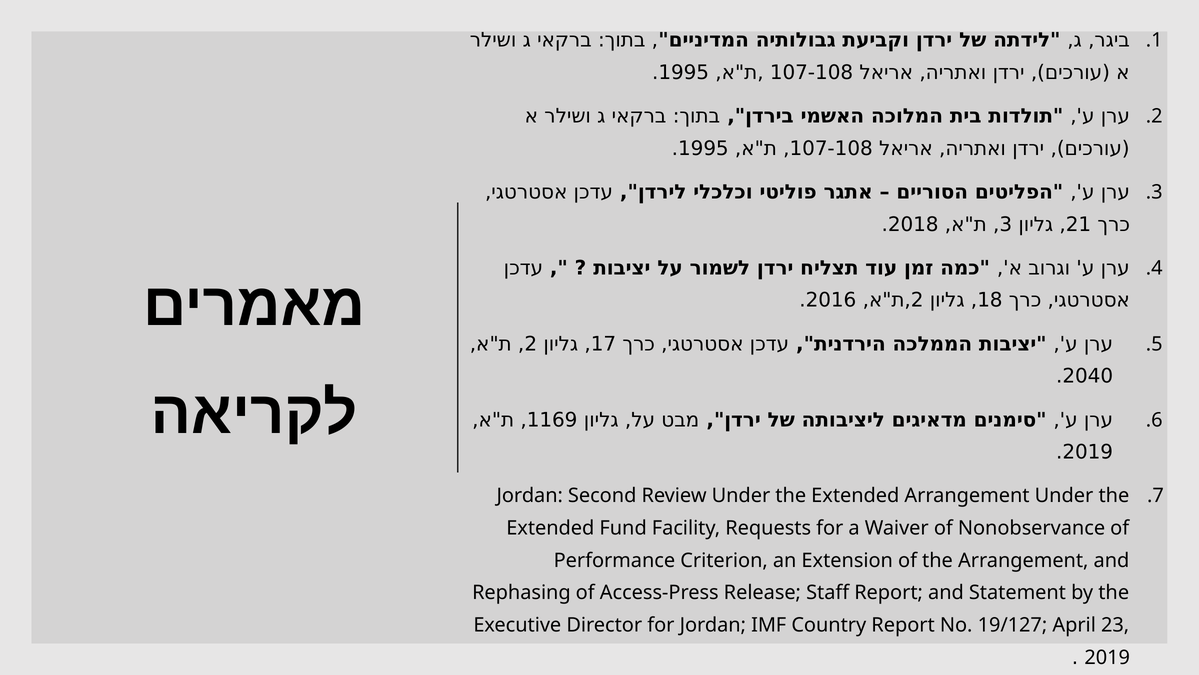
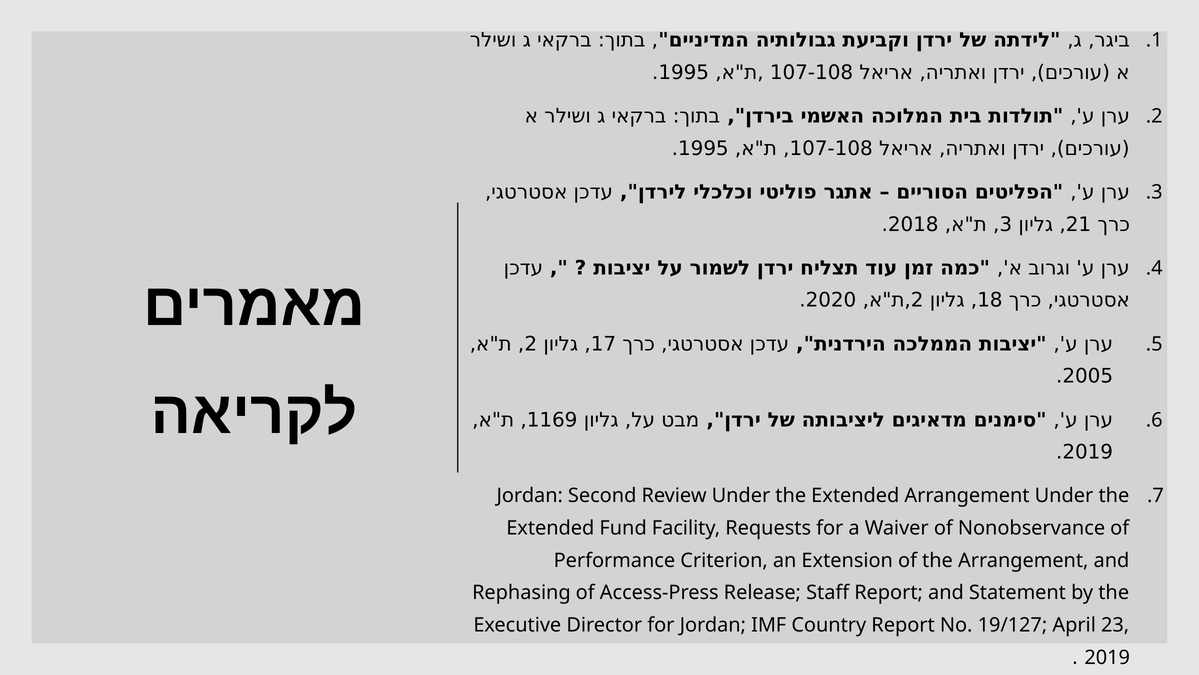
2016: 2016 -> 2020 (831, 300)
2040: 2040 -> 2005 (1088, 376)
